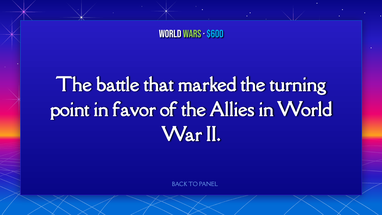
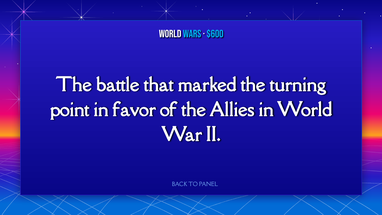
Wars colour: light green -> light blue (192, 34)
